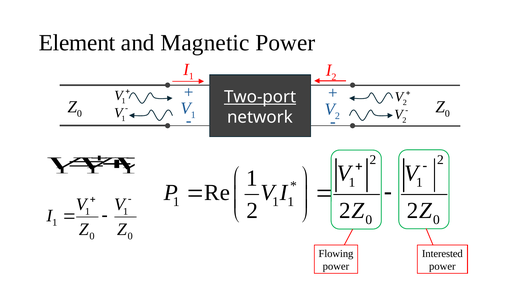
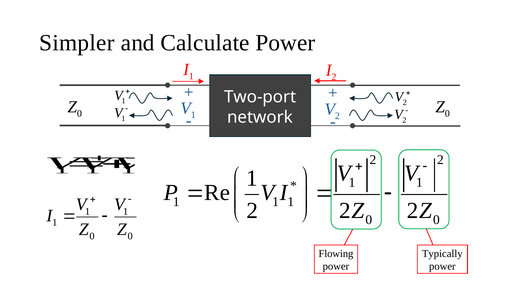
Element: Element -> Simpler (77, 43)
Magnetic: Magnetic -> Calculate (205, 43)
Two-port underline: present -> none (260, 97)
Interested: Interested -> Typically (442, 254)
